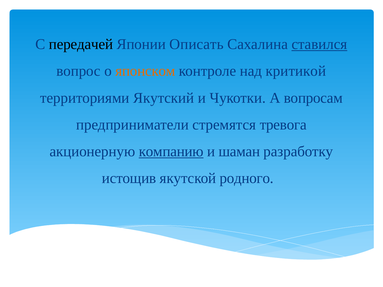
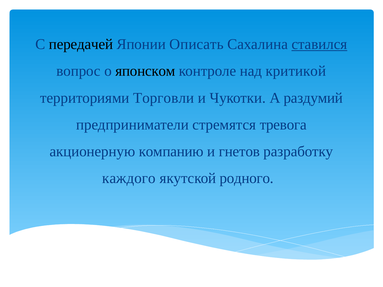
японском colour: orange -> black (145, 71)
Якутский: Якутский -> Торговли (164, 98)
вопросам: вопросам -> раздумий (313, 98)
компанию underline: present -> none (171, 152)
шаман: шаман -> гнетов (239, 152)
истощив: истощив -> каждого (129, 178)
